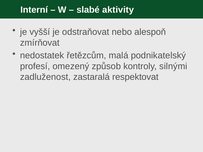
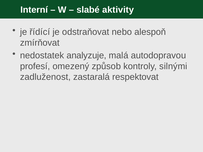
vyšší: vyšší -> řídící (40, 32)
řetězcům: řetězcům -> analyzuje (87, 55)
podnikatelský: podnikatelský -> autodopravou (158, 55)
